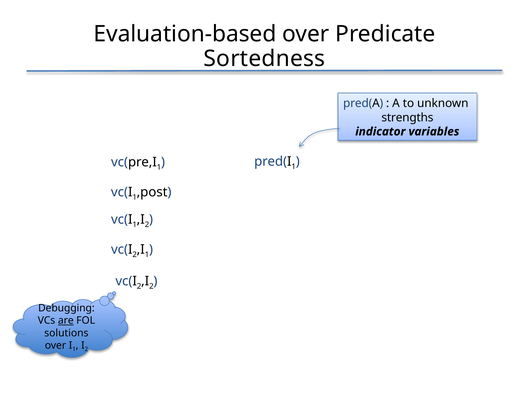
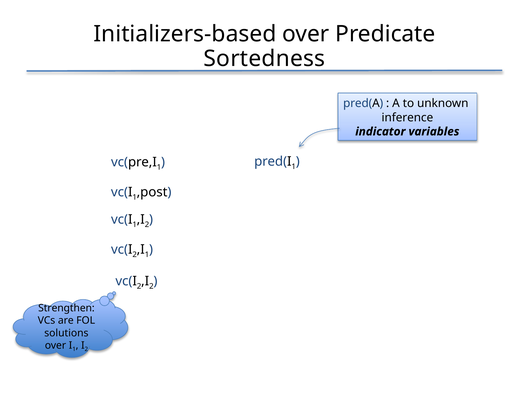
Evaluation-based: Evaluation-based -> Initializers-based (185, 34)
strengths: strengths -> inference (407, 117)
Debugging: Debugging -> Strengthen (66, 308)
are underline: present -> none (66, 320)
